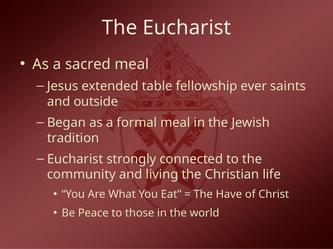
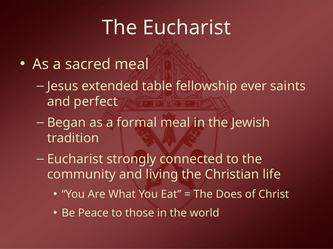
outside: outside -> perfect (96, 102)
Have: Have -> Does (229, 195)
